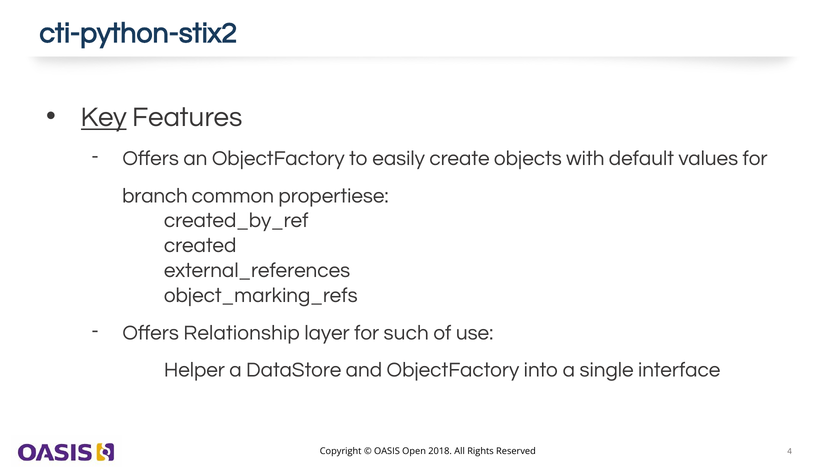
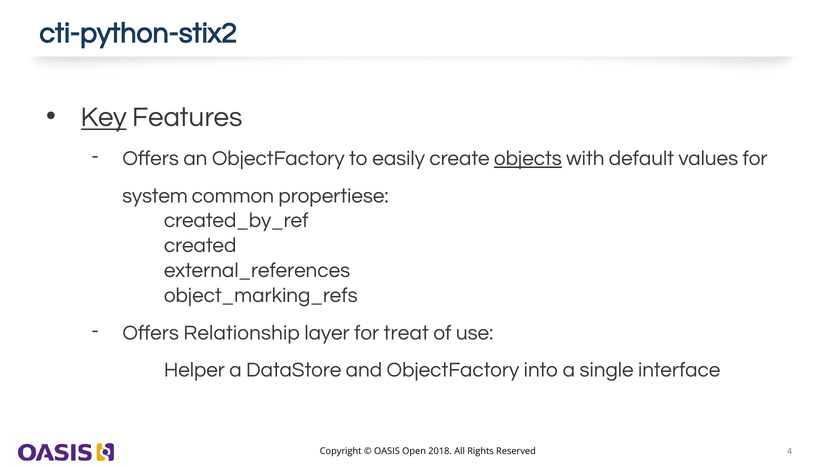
objects underline: none -> present (528, 158)
branch: branch -> system (155, 196)
such: such -> treat (406, 333)
